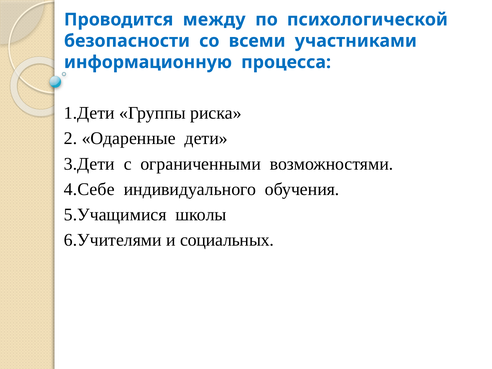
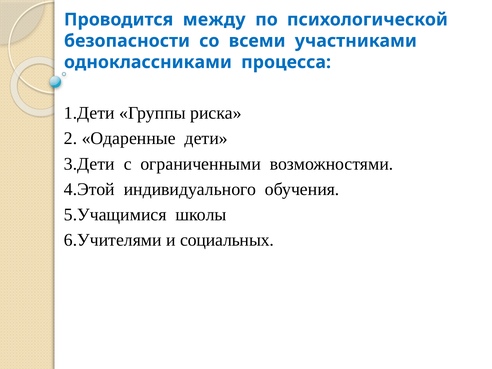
информационную: информационную -> одноклассниками (148, 62)
4.Себе: 4.Себе -> 4.Этой (89, 189)
